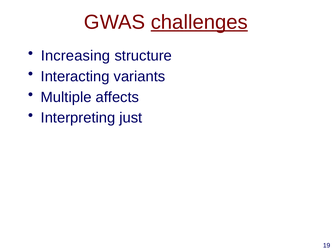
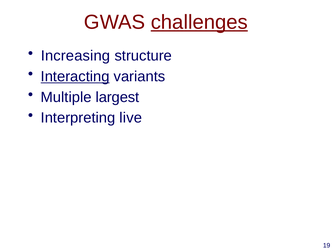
Interacting underline: none -> present (75, 76)
affects: affects -> largest (117, 97)
just: just -> live (131, 118)
